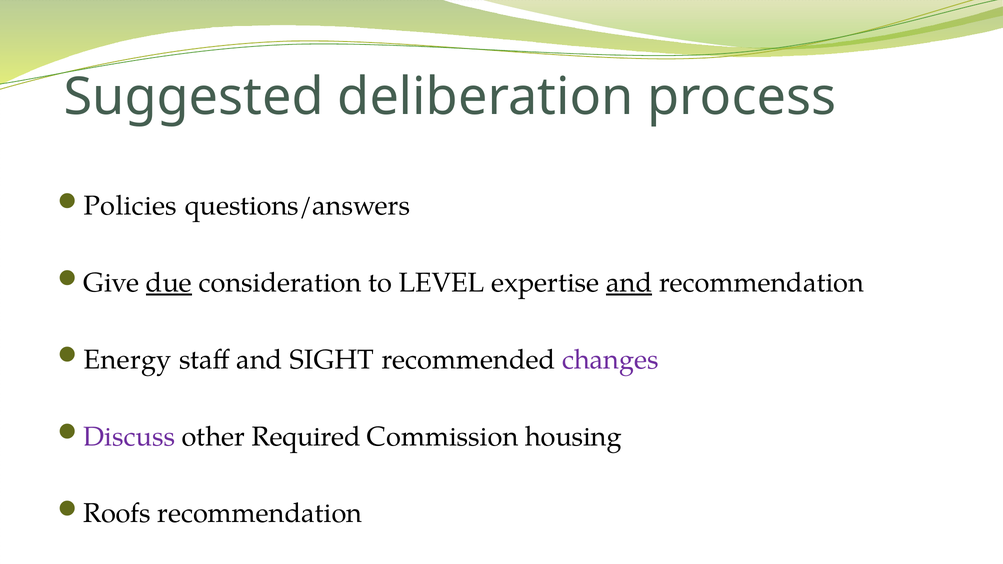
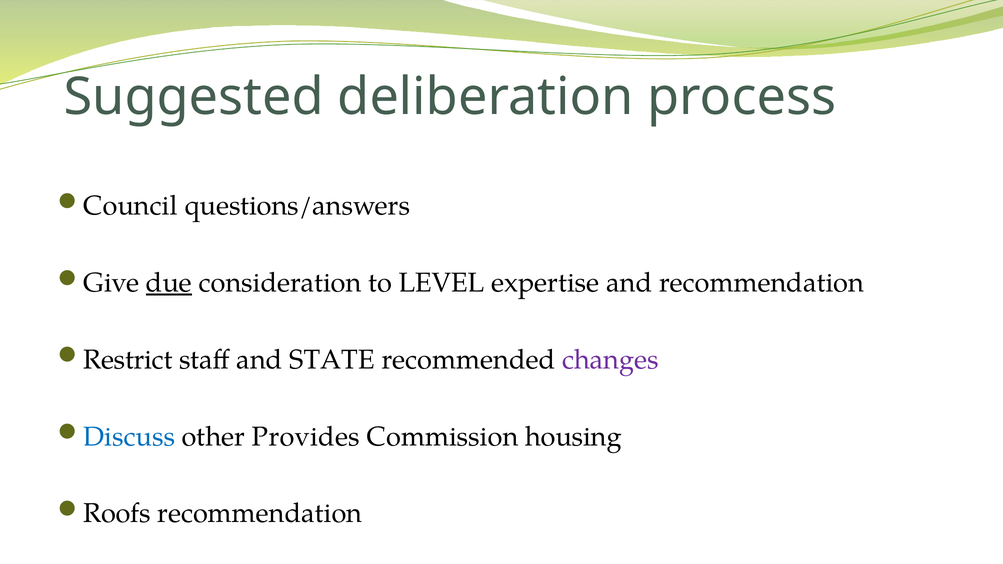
Policies: Policies -> Council (130, 206)
and underline: present -> none (629, 283)
Energy: Energy -> Restrict (128, 360)
SIGHT: SIGHT -> STATE (332, 360)
Discuss colour: purple -> blue (129, 437)
Required: Required -> Provides (306, 437)
